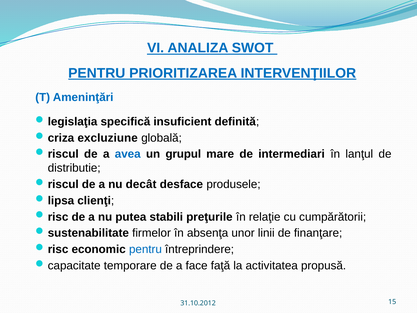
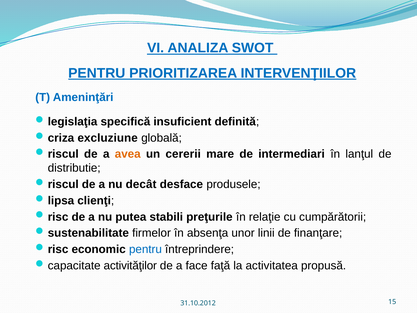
avea colour: blue -> orange (128, 154)
grupul: grupul -> cererii (183, 154)
temporare: temporare -> activităţilor (130, 265)
